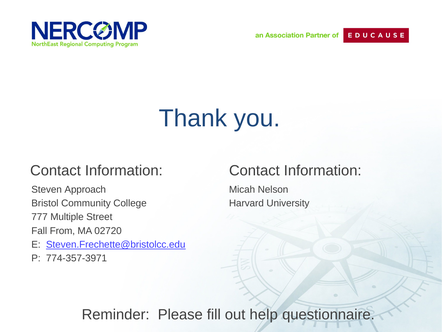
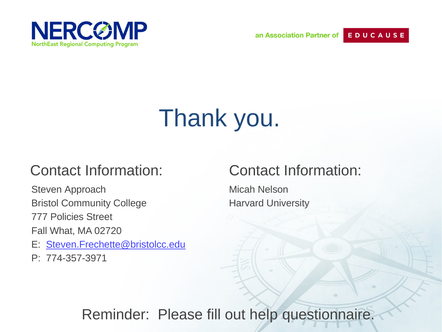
Multiple: Multiple -> Policies (67, 217)
From: From -> What (62, 230)
